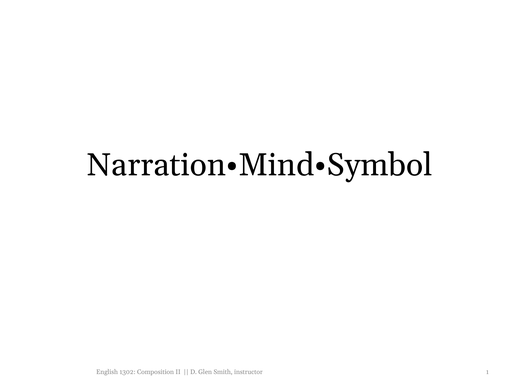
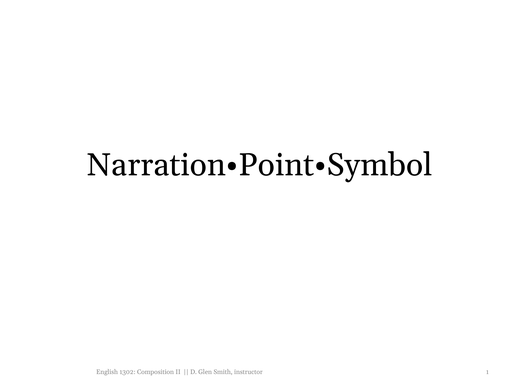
Narration•Mind•Symbol: Narration•Mind•Symbol -> Narration•Point•Symbol (260, 165)
